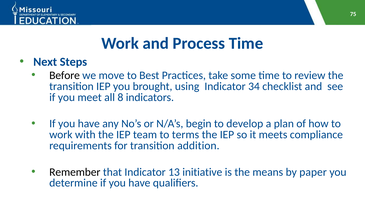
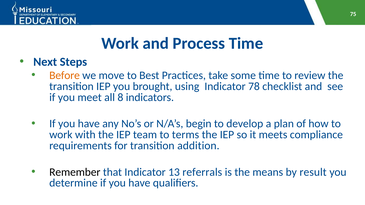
Before colour: black -> orange (65, 76)
34: 34 -> 78 (254, 86)
initiative: initiative -> referrals (202, 172)
paper: paper -> result (313, 172)
